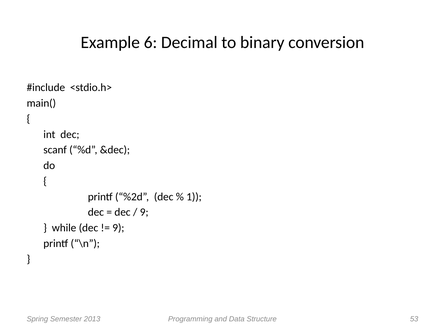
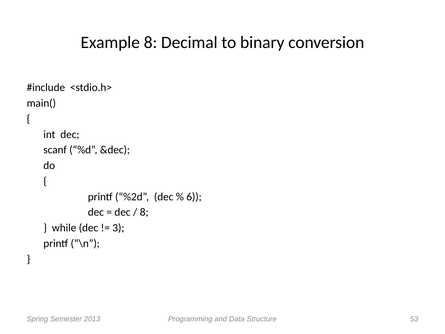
Example 6: 6 -> 8 (150, 42)
1: 1 -> 6 (194, 197)
9: 9 -> 8 (144, 212)
9: 9 -> 3 (118, 228)
